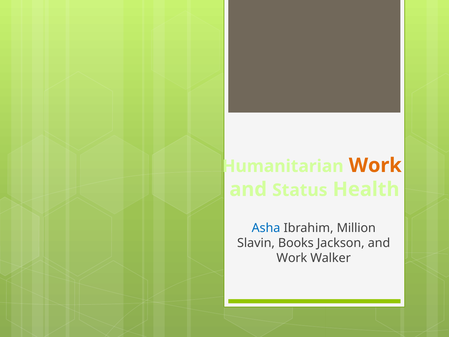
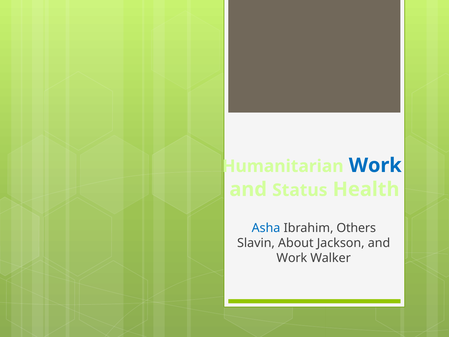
Work colour: orange -> blue (375, 165)
Million: Million -> Others (356, 228)
Books: Books -> About (296, 243)
